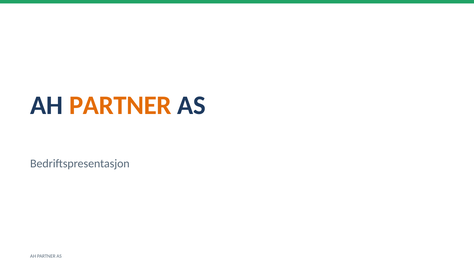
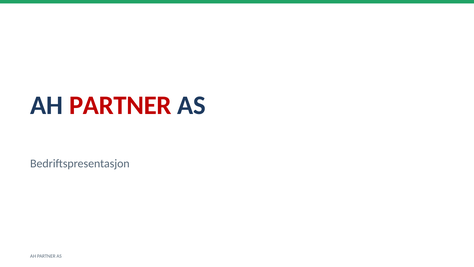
PARTNER colour: orange -> red (120, 105)
